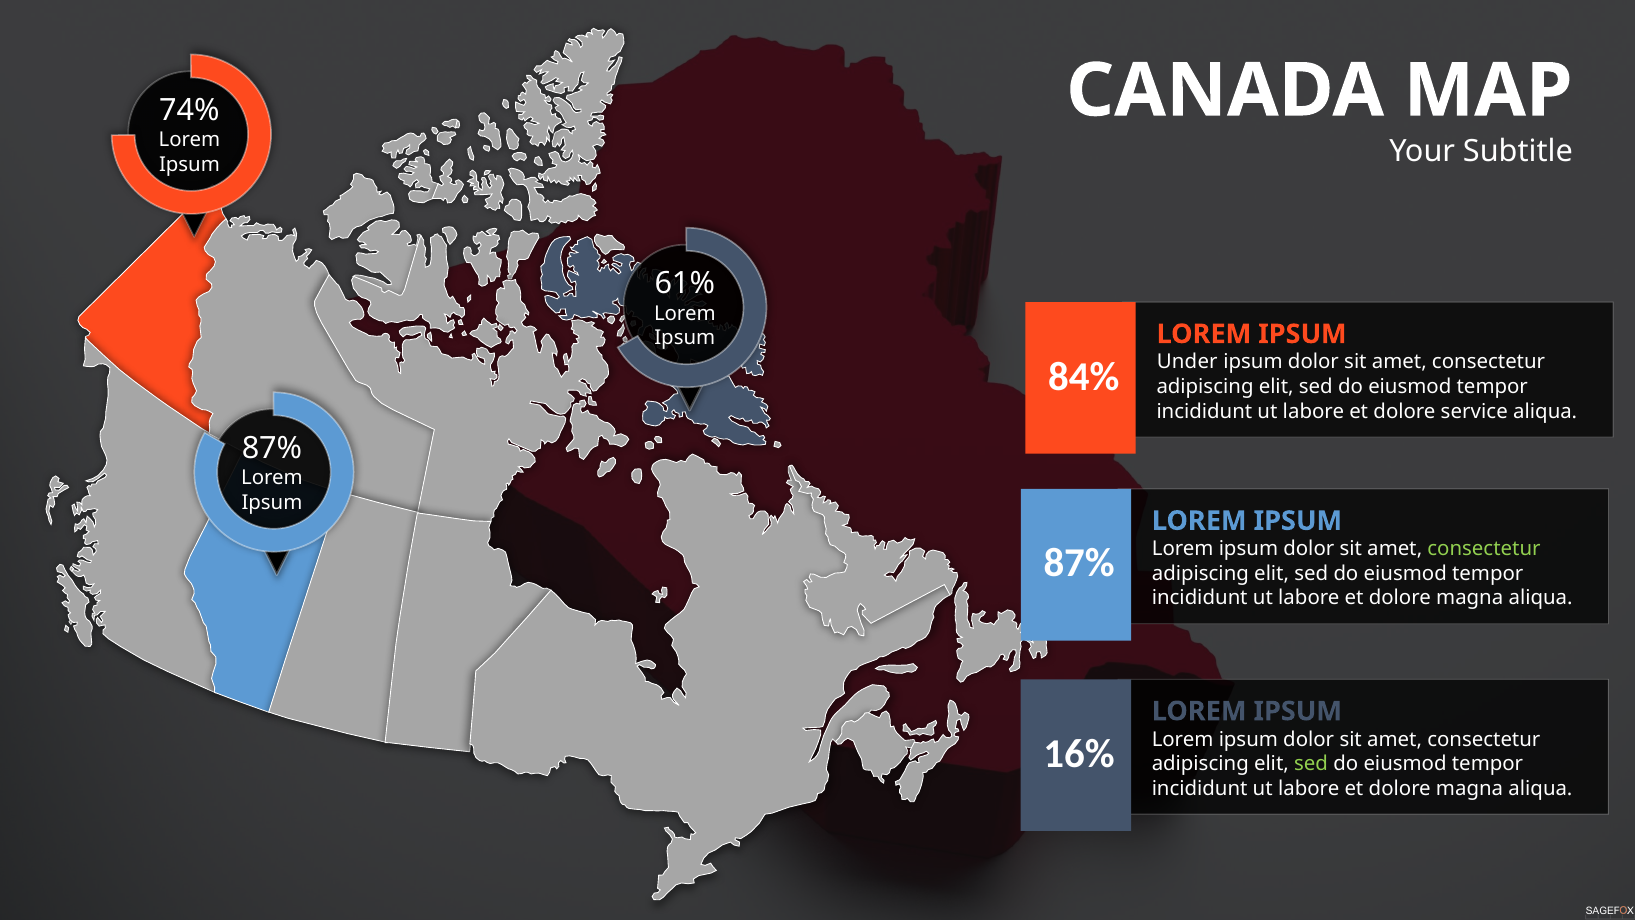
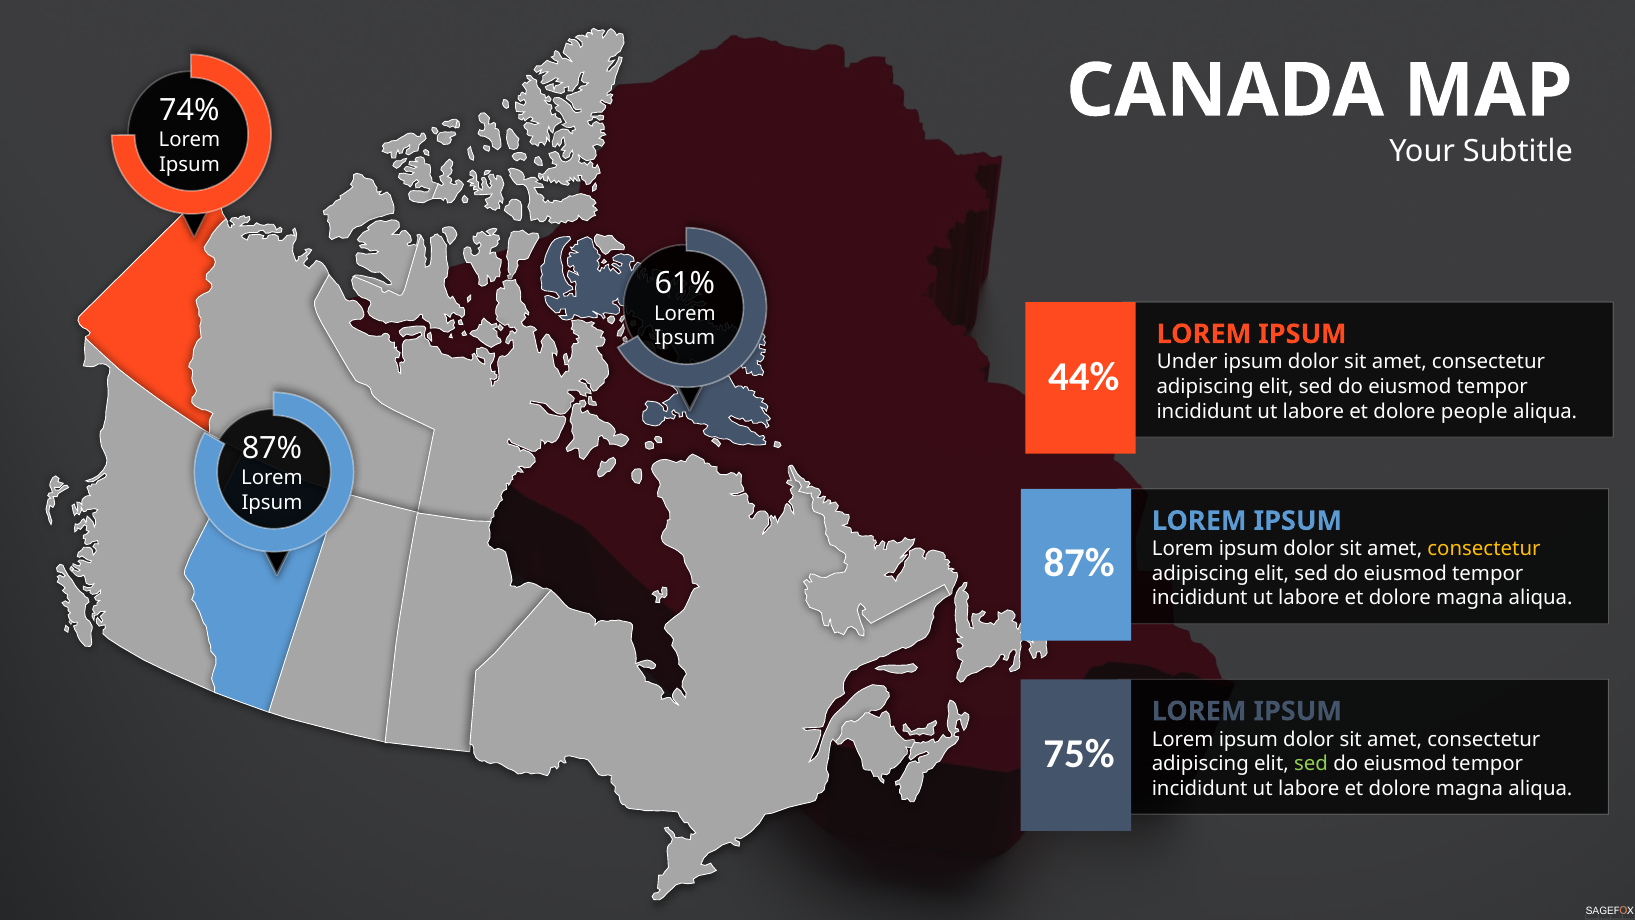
84%: 84% -> 44% (1084, 376)
service: service -> people (1474, 411)
consectetur colour: light green -> yellow (1484, 549)
16%: 16% -> 75% (1079, 753)
